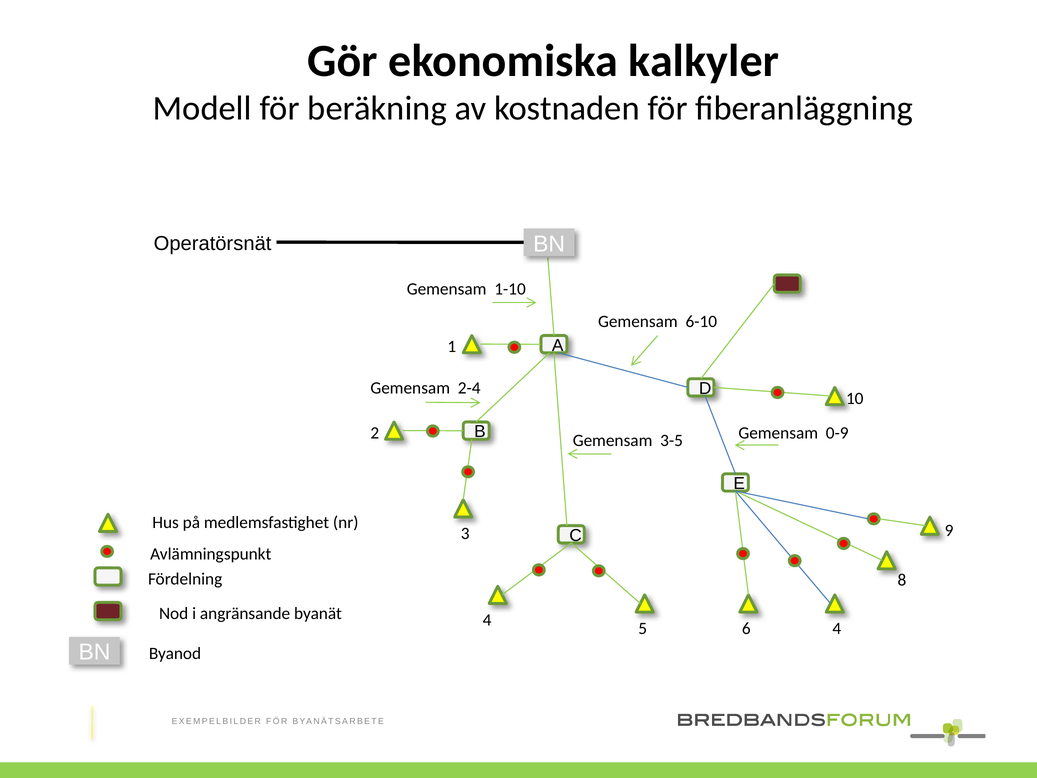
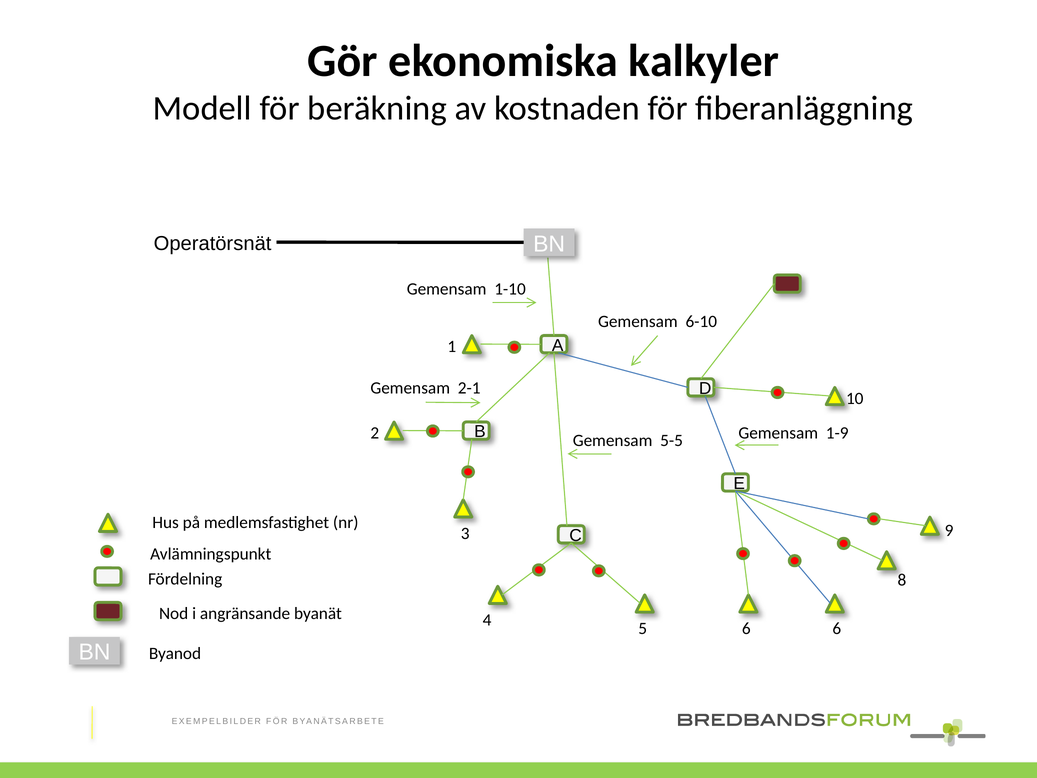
2-4: 2-4 -> 2-1 (469, 388)
3-5: 3-5 -> 5-5 (672, 440)
0-9: 0-9 -> 1-9 (837, 433)
6 4: 4 -> 6 (837, 629)
